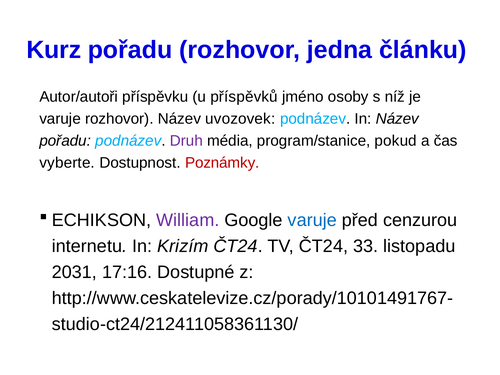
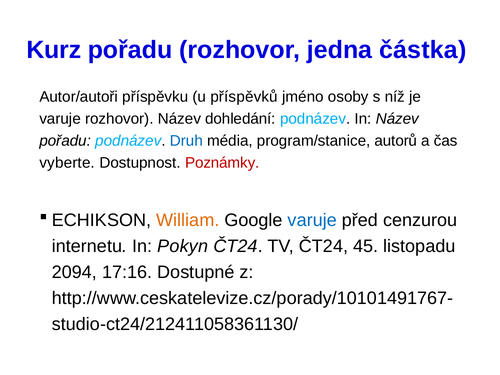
článku: článku -> částka (423, 50)
uvozovek: uvozovek -> dohledání (240, 119)
Druh colour: purple -> blue (186, 141)
pokud: pokud -> autorů (396, 141)
William colour: purple -> orange (188, 220)
Krizím: Krizím -> Pokyn (183, 246)
33: 33 -> 45 (366, 246)
2031: 2031 -> 2094 (74, 272)
